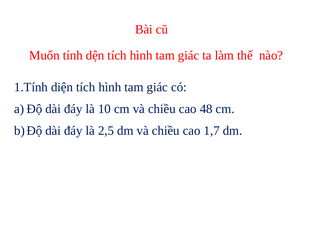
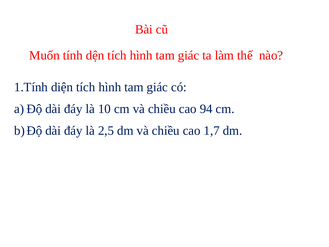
48: 48 -> 94 (206, 109)
